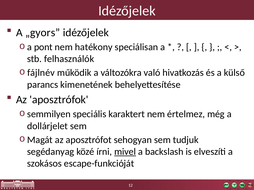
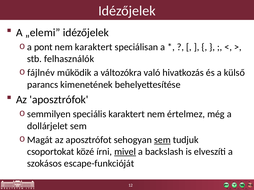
„gyors: „gyors -> „elemi (43, 33)
nem hatékony: hatékony -> karaktert (94, 47)
sem underline: none -> present (162, 140)
segédanyag: segédanyag -> csoportokat (51, 152)
